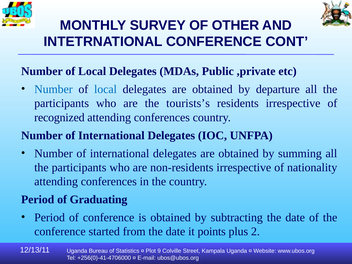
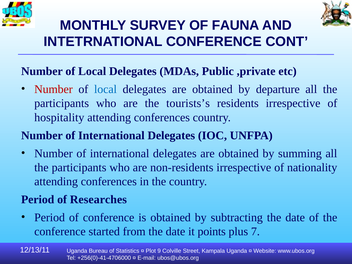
OTHER: OTHER -> FAUNA (236, 25)
Number colour: blue -> red (53, 89)
recognized: recognized -> hospitality (59, 117)
Graduating: Graduating -> Researches (98, 200)
2: 2 -> 7 (255, 232)
